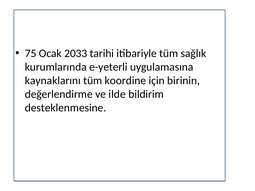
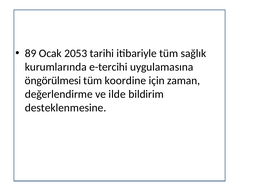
75: 75 -> 89 (31, 53)
2033: 2033 -> 2053 (76, 53)
e-yeterli: e-yeterli -> e-tercihi (108, 67)
kaynaklarını: kaynaklarını -> öngörülmesi (53, 81)
birinin: birinin -> zaman (184, 81)
